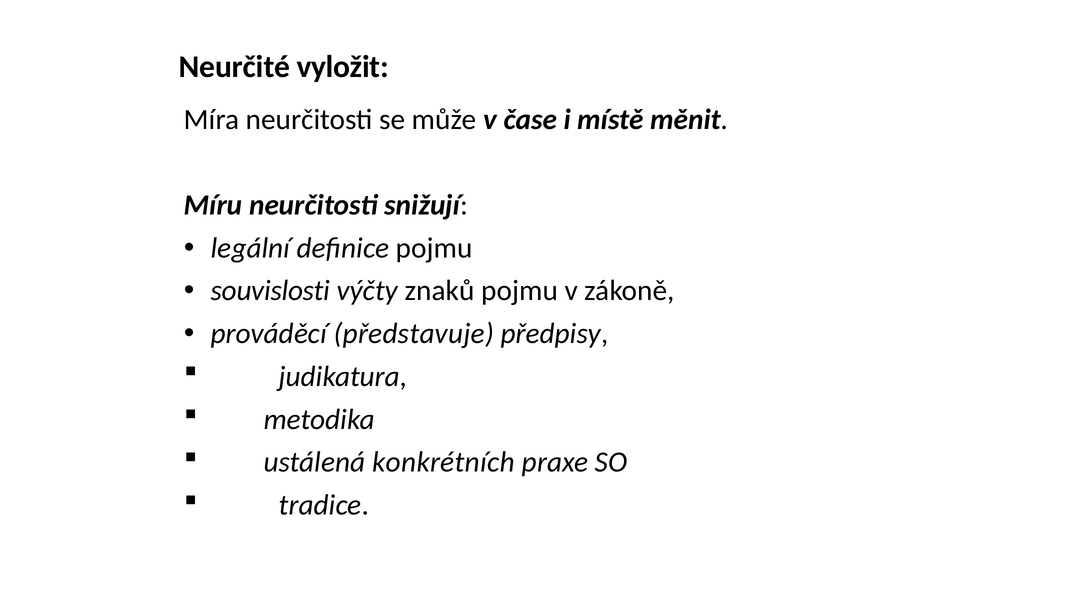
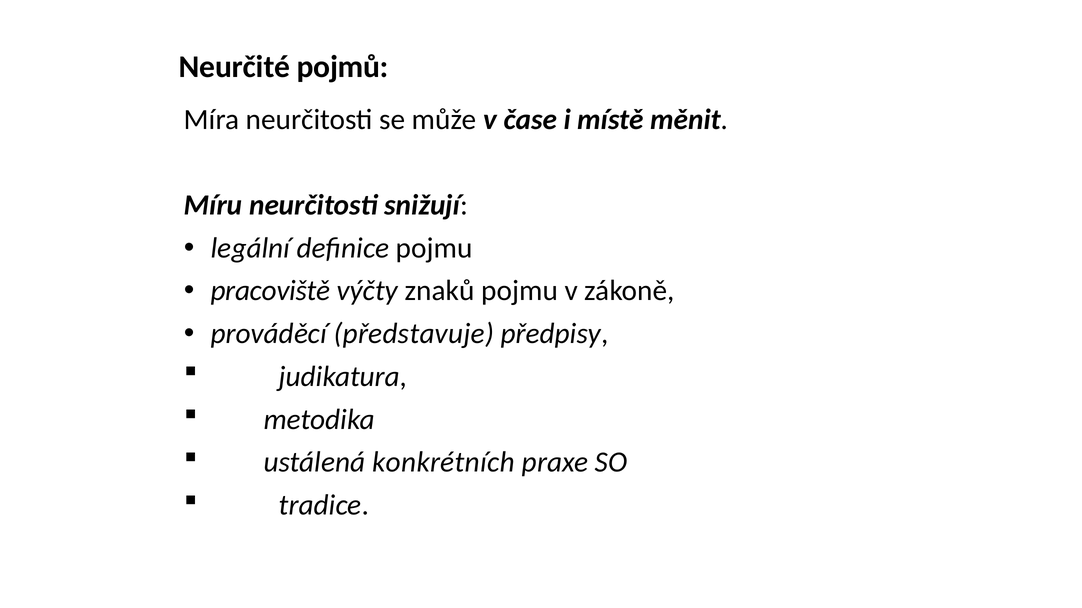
vyložit: vyložit -> pojmů (343, 67)
souvislosti: souvislosti -> pracoviště (270, 291)
